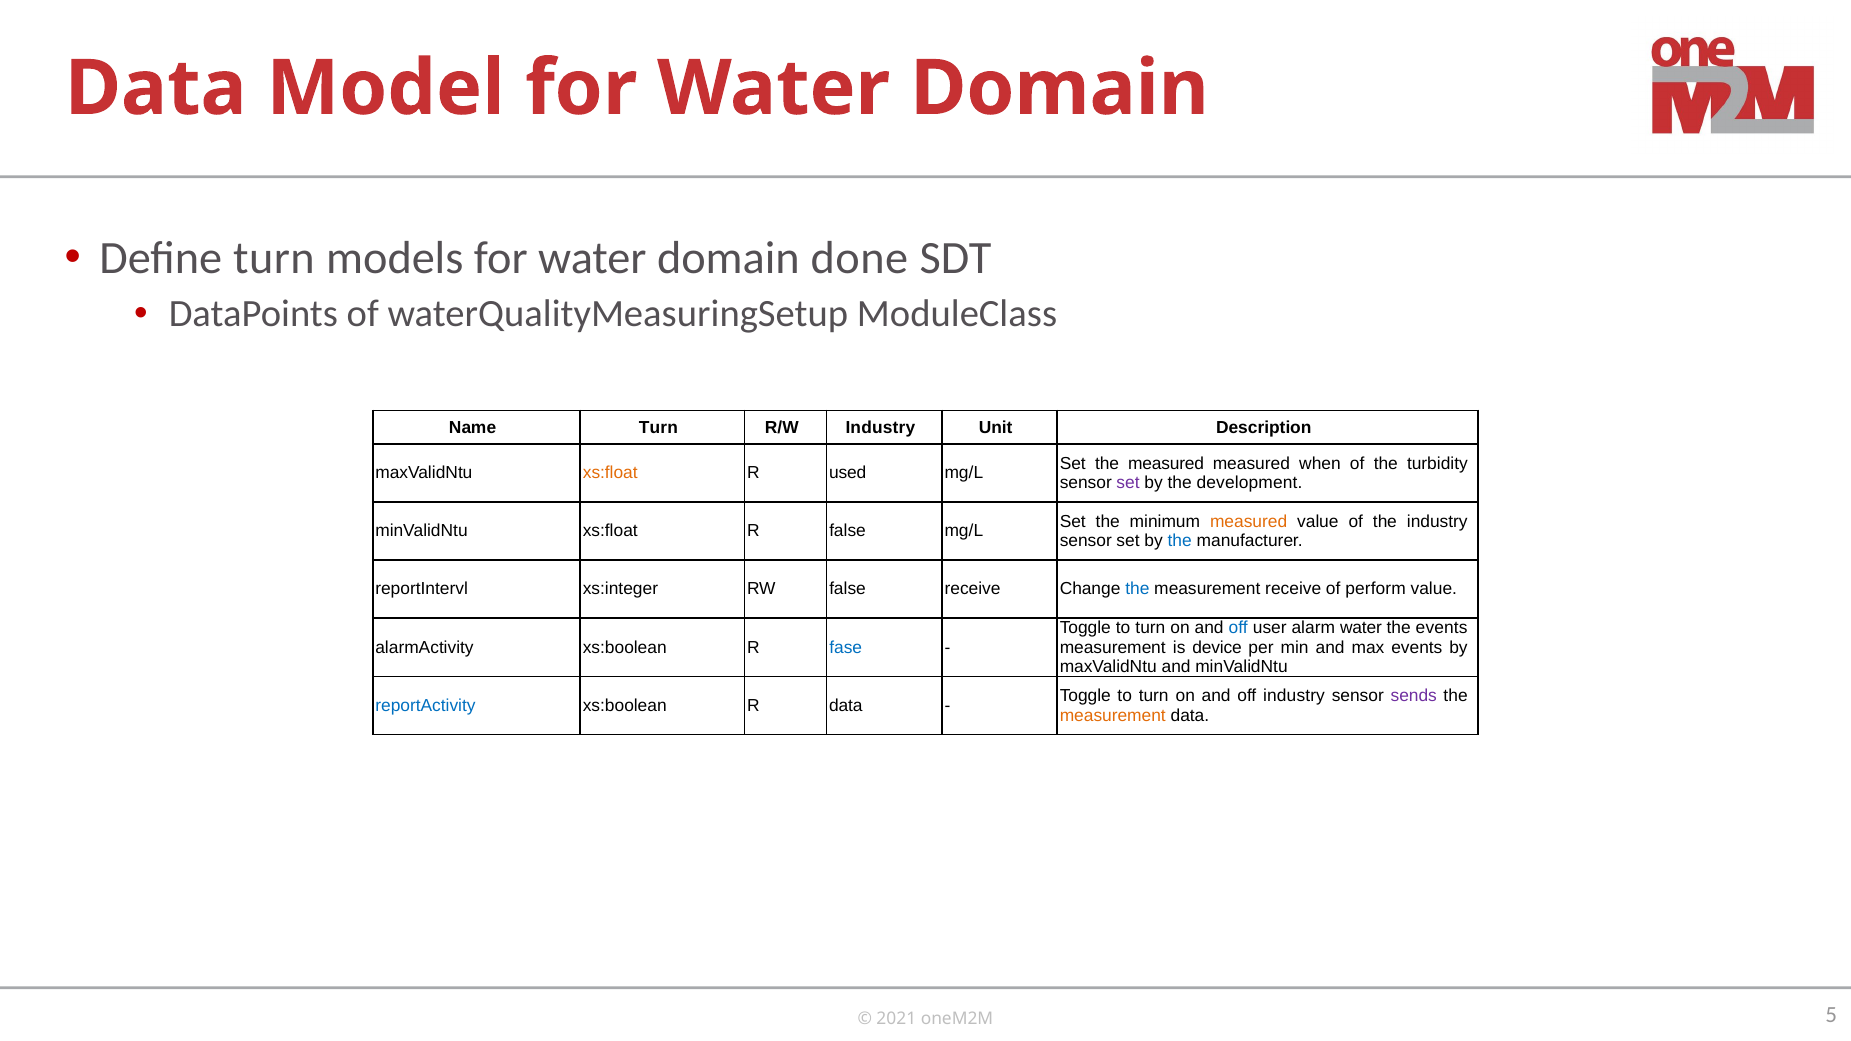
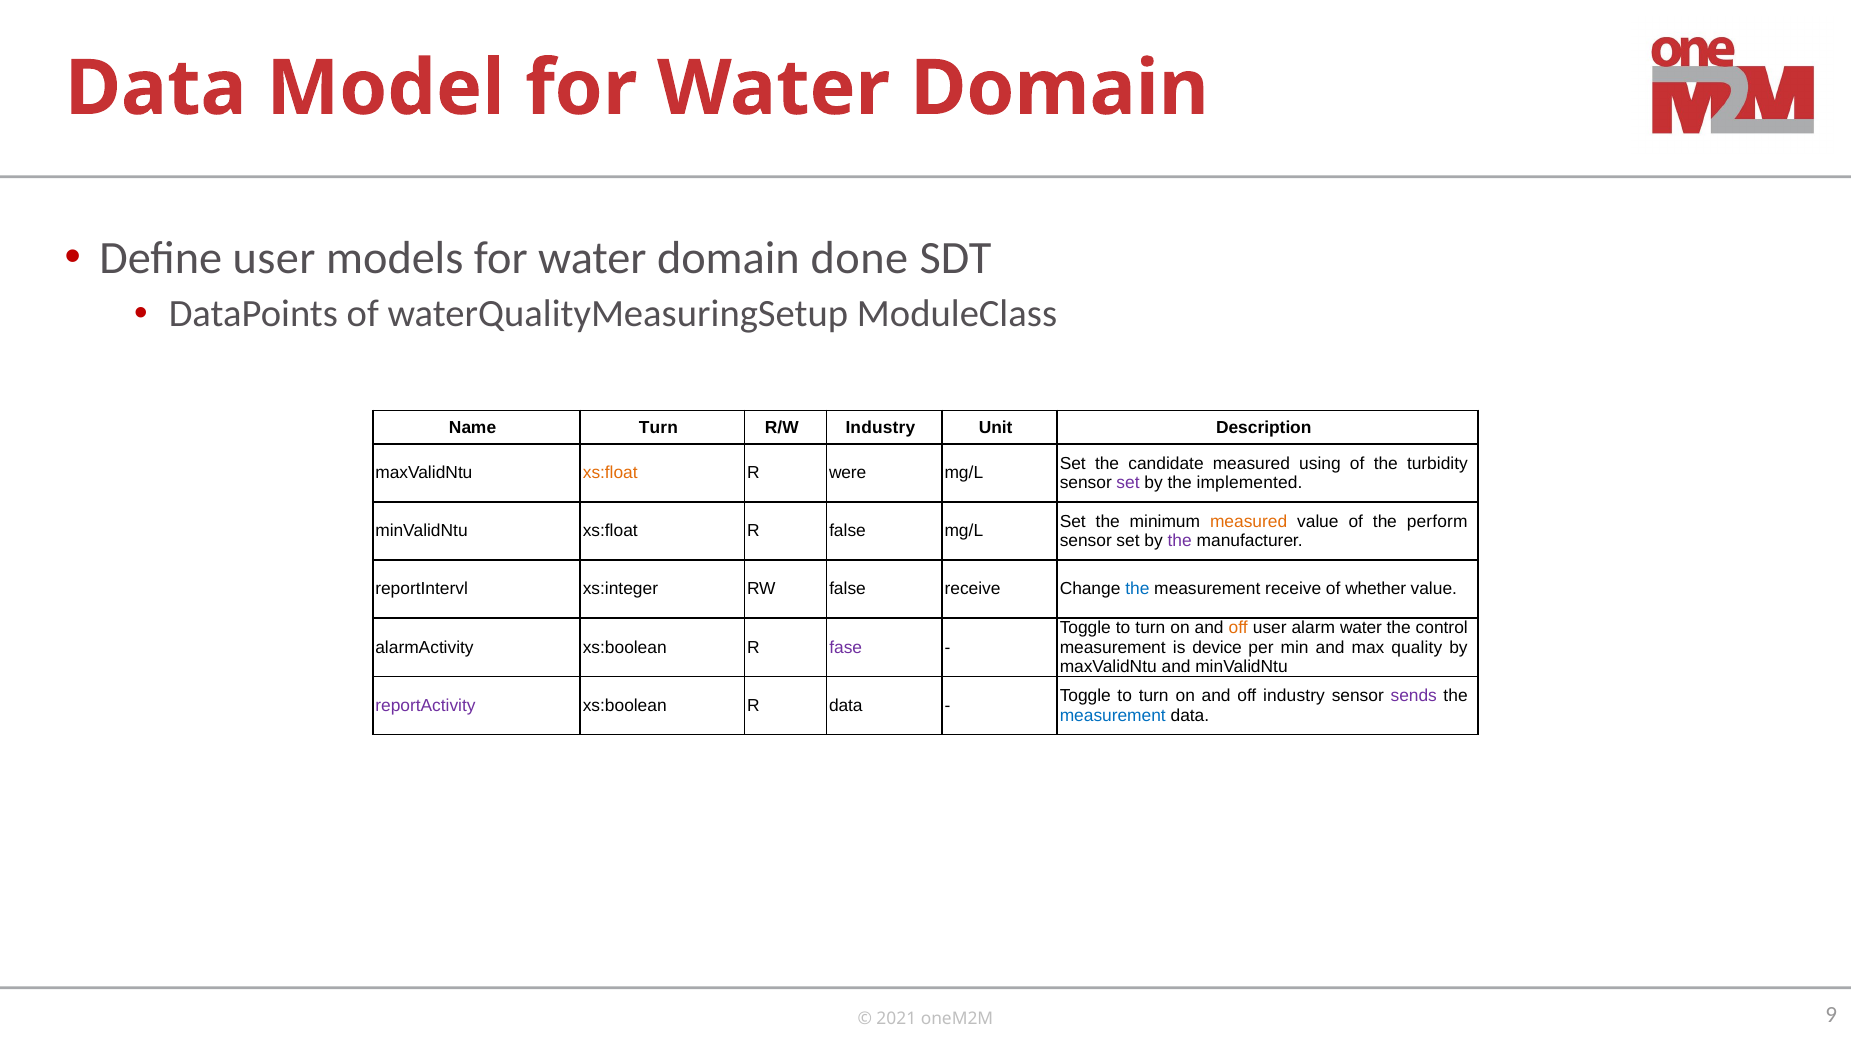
Define turn: turn -> user (274, 258)
the measured: measured -> candidate (1166, 463)
when: when -> using (1320, 463)
used: used -> were (848, 473)
development: development -> implemented (1250, 483)
the industry: industry -> perform (1437, 522)
the colour: blue -> purple (1180, 541)
perform: perform -> whether (1376, 589)
off colour: blue -> orange (1238, 628)
the events: events -> control (1442, 628)
fase colour: blue -> purple (846, 648)
max events: events -> quality (1417, 648)
reportActivity colour: blue -> purple (425, 706)
measurement colour: orange -> blue (1113, 715)
5: 5 -> 9 (1831, 1015)
